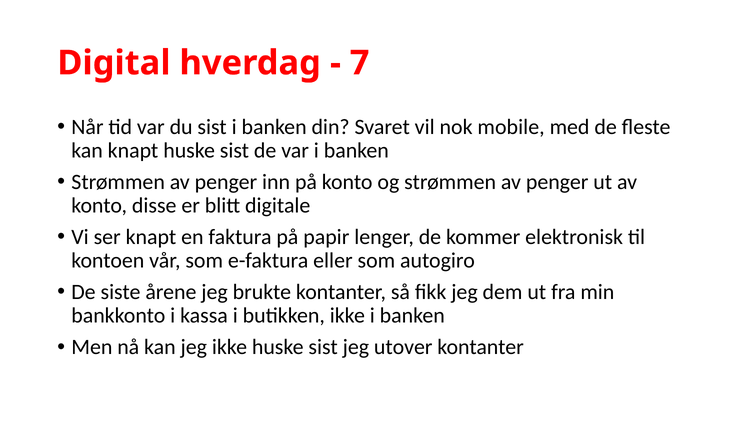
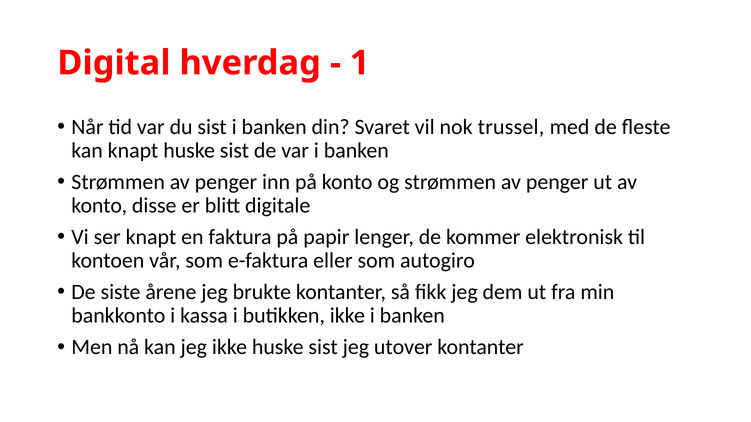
7: 7 -> 1 (360, 63)
mobile: mobile -> trussel (511, 127)
